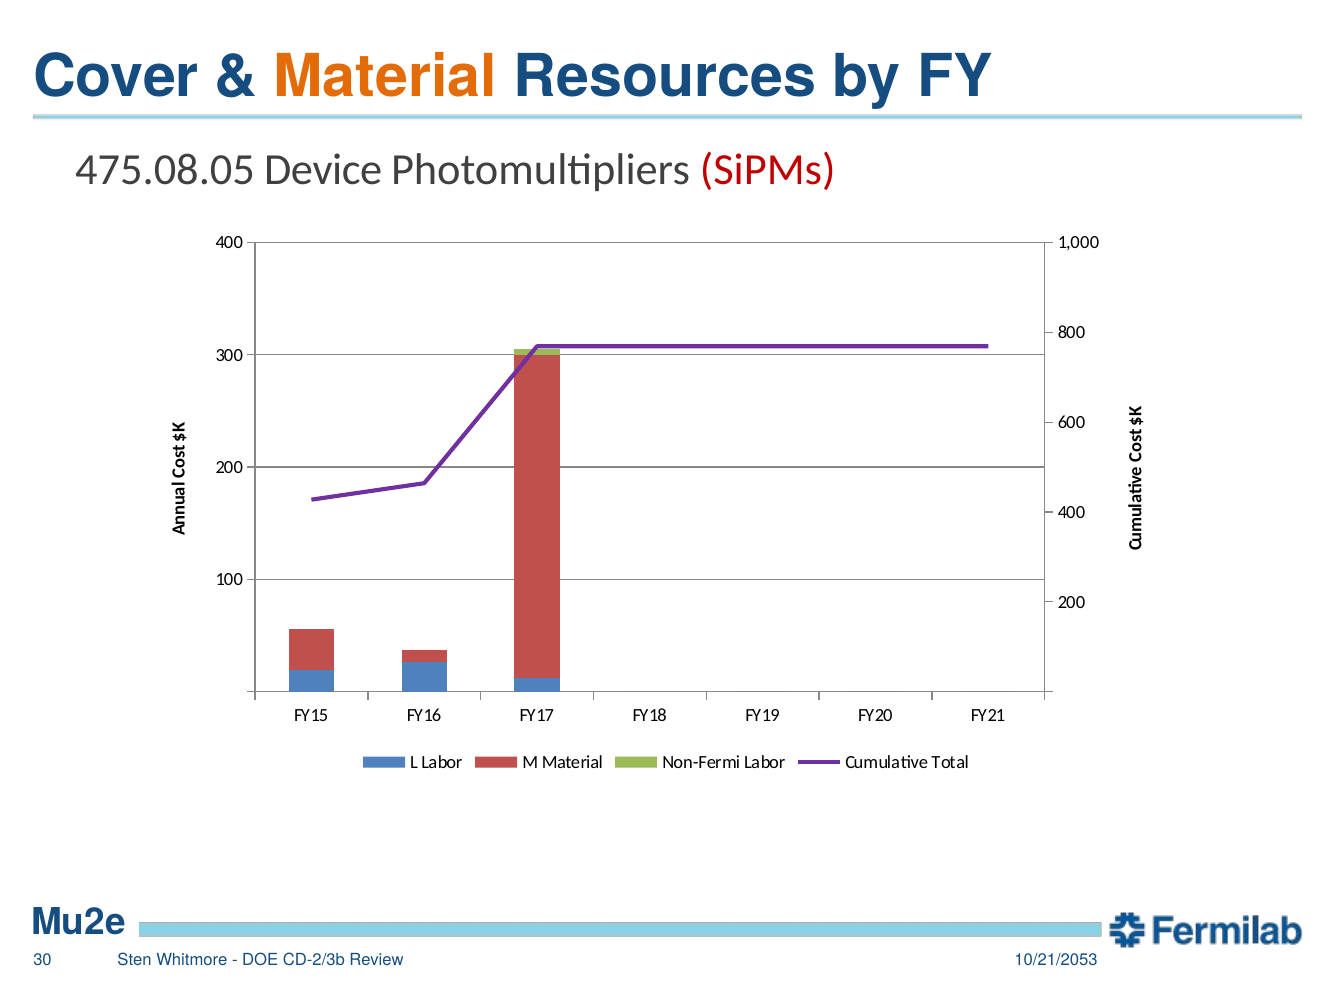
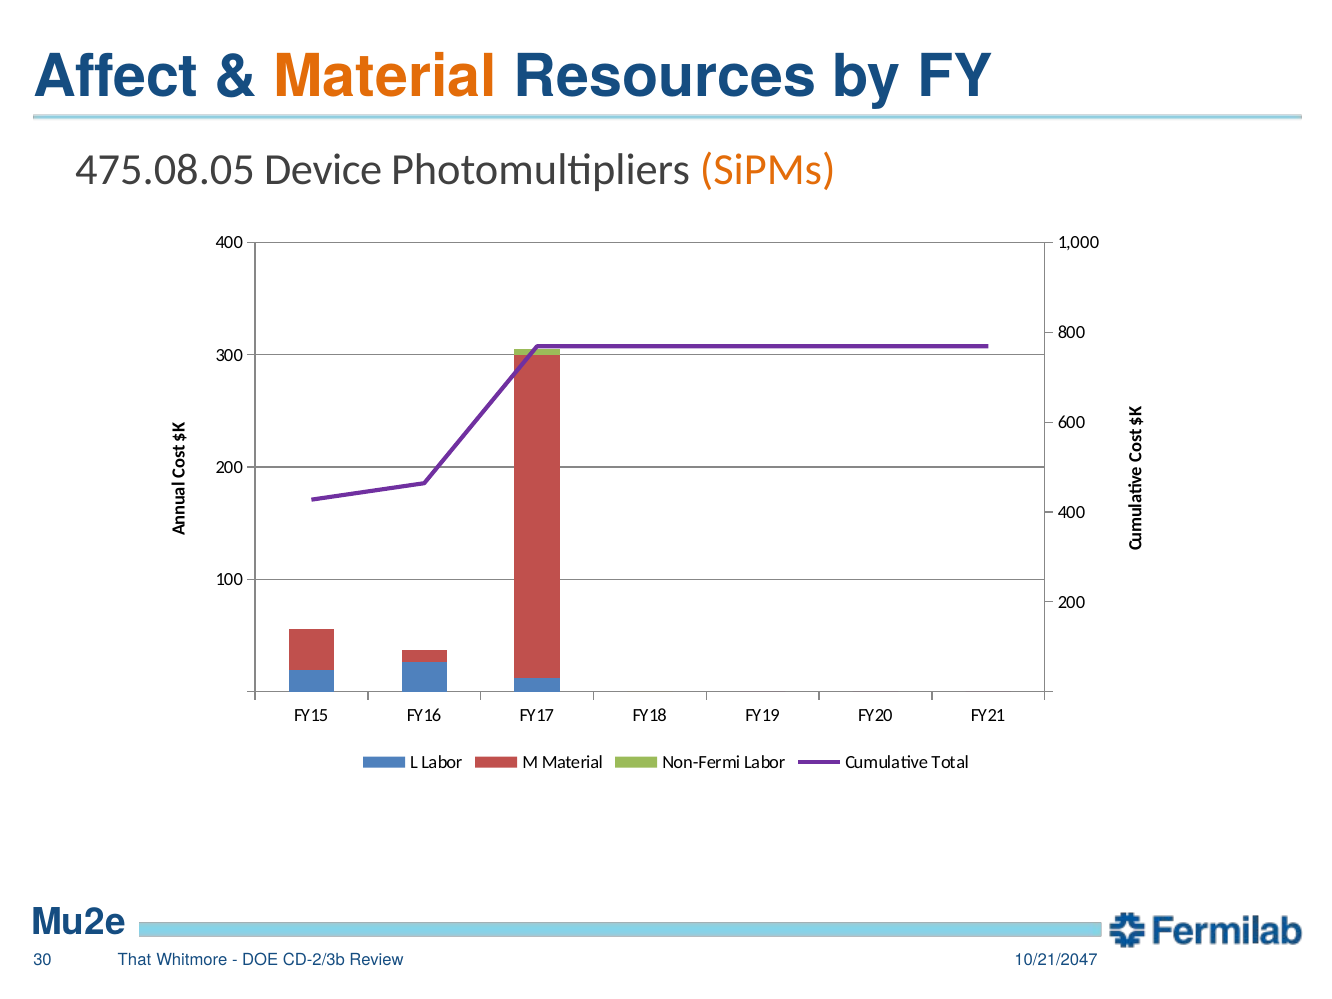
Cover: Cover -> Affect (116, 77)
SiPMs colour: red -> orange (768, 169)
Sten: Sten -> That (134, 960)
10/21/2053: 10/21/2053 -> 10/21/2047 (1056, 960)
